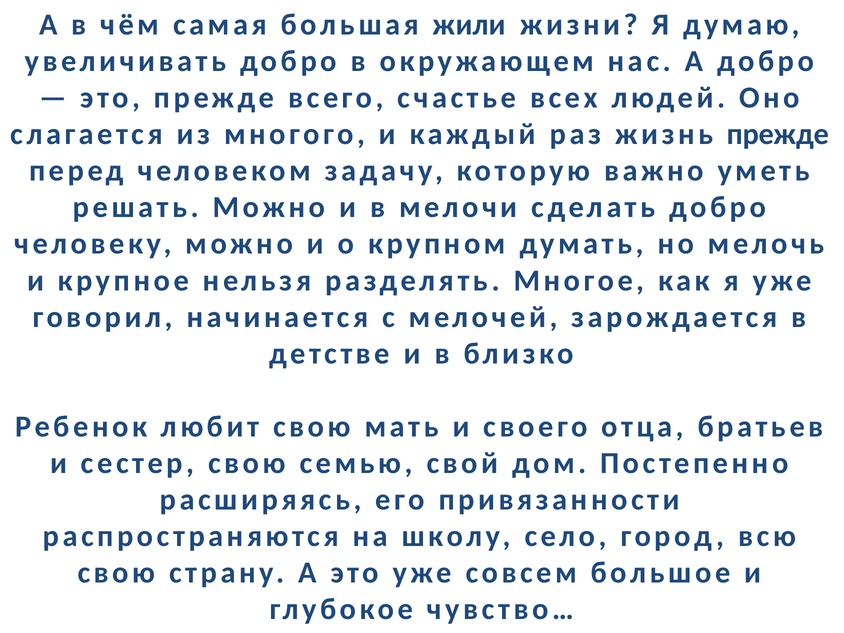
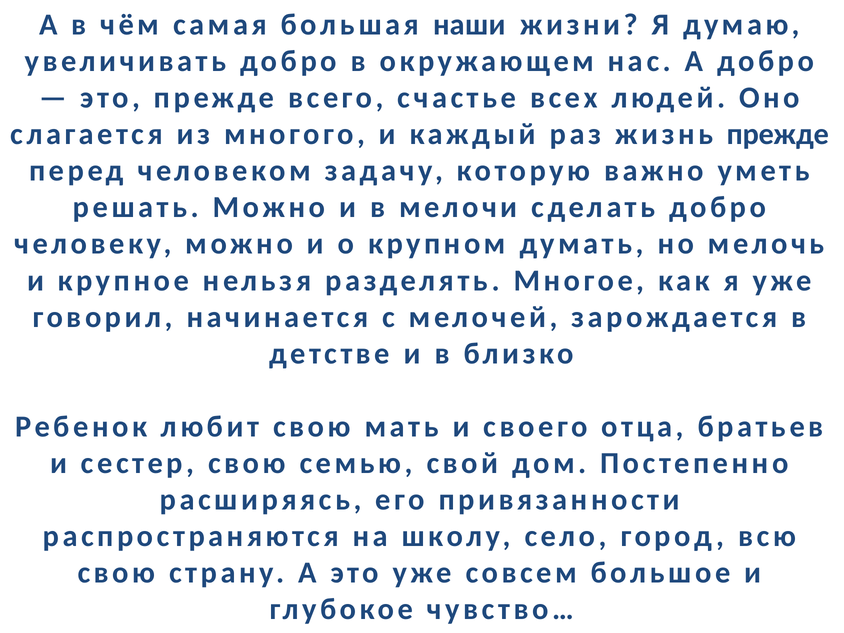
жили: жили -> наши (469, 25)
